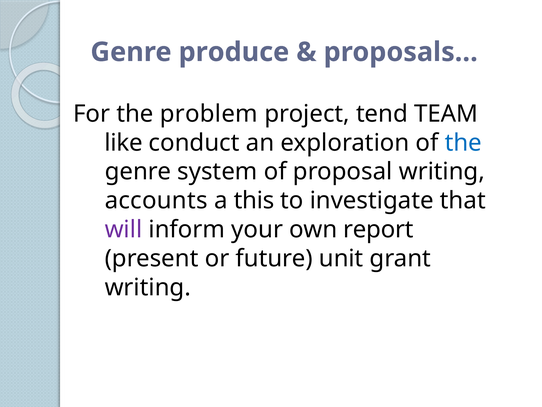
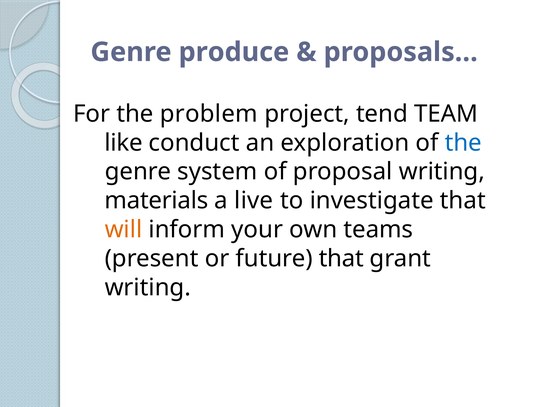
accounts: accounts -> materials (156, 200)
this: this -> live (254, 200)
will colour: purple -> orange (123, 229)
report: report -> teams (378, 229)
future unit: unit -> that (341, 258)
